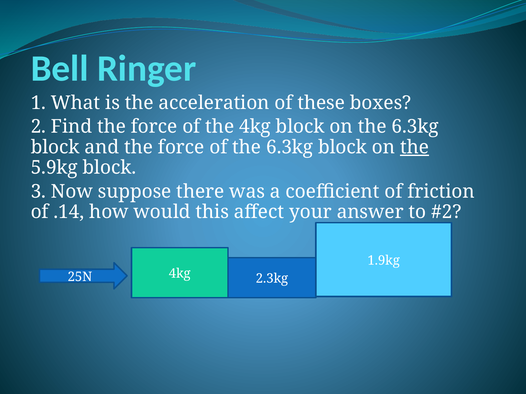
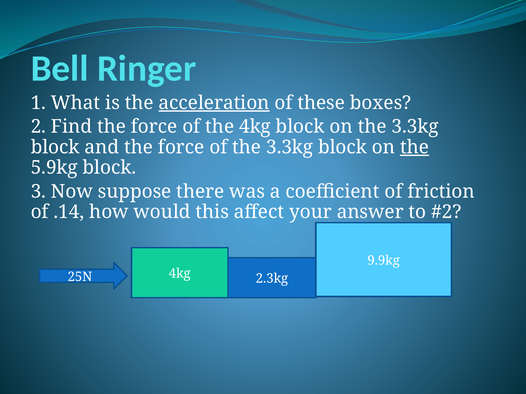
acceleration underline: none -> present (214, 103)
on the 6.3kg: 6.3kg -> 3.3kg (415, 127)
of the 6.3kg: 6.3kg -> 3.3kg (290, 147)
1.9kg: 1.9kg -> 9.9kg (384, 261)
